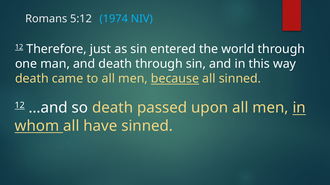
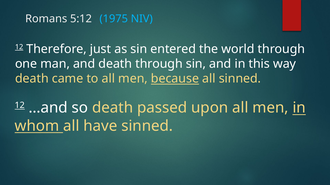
1974: 1974 -> 1975 (114, 19)
